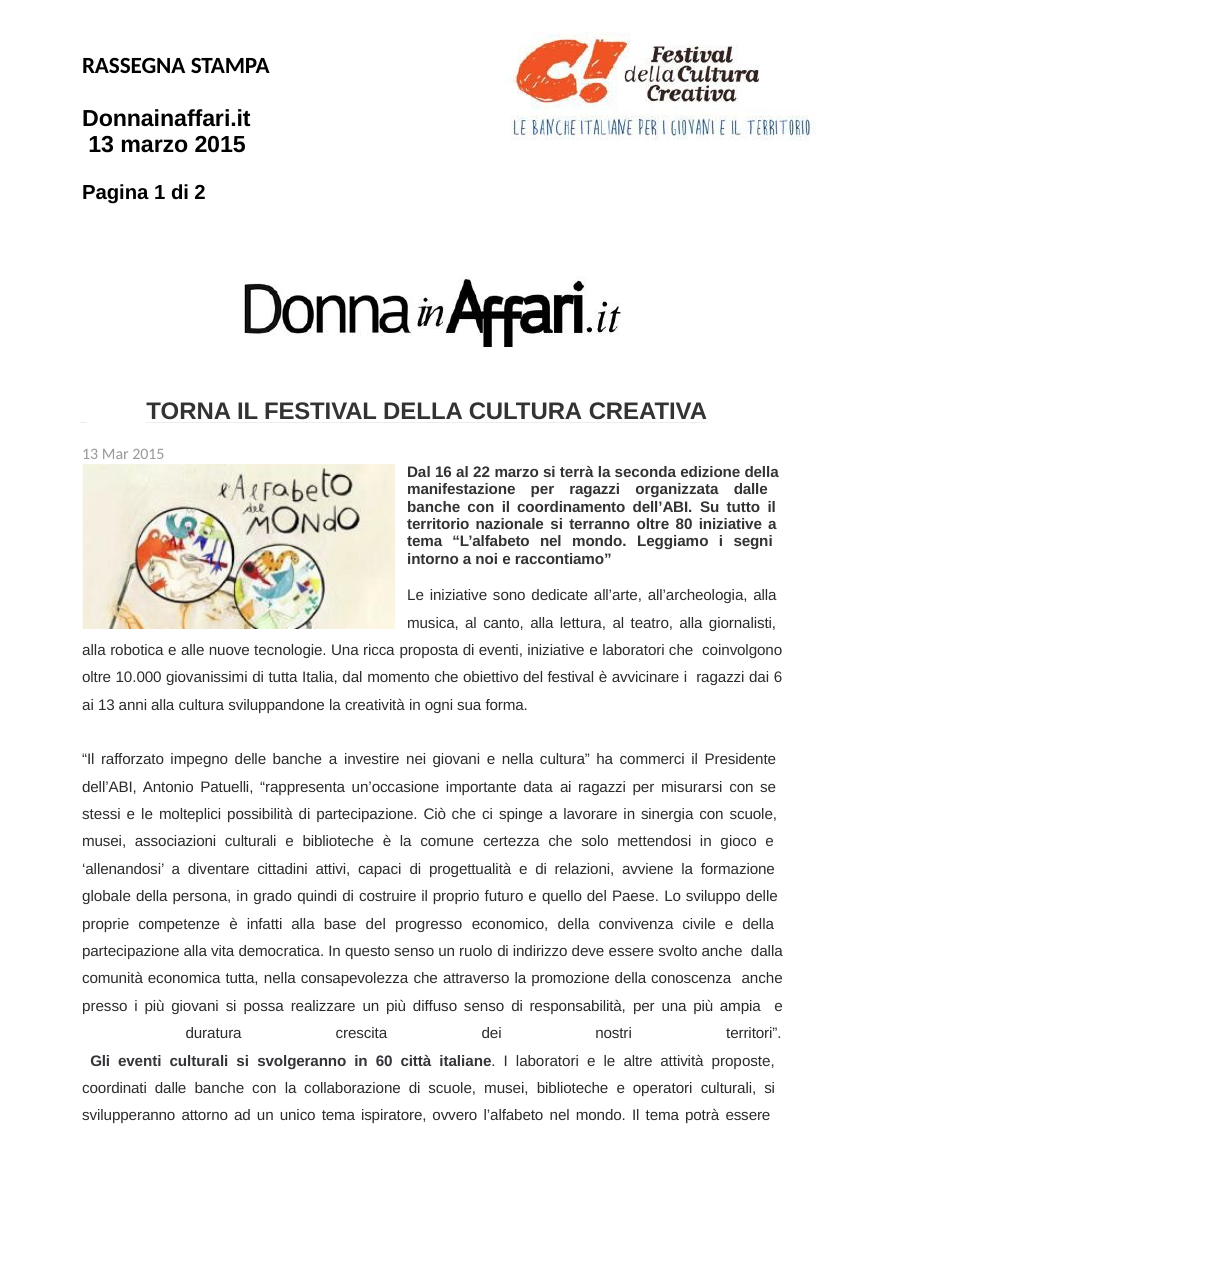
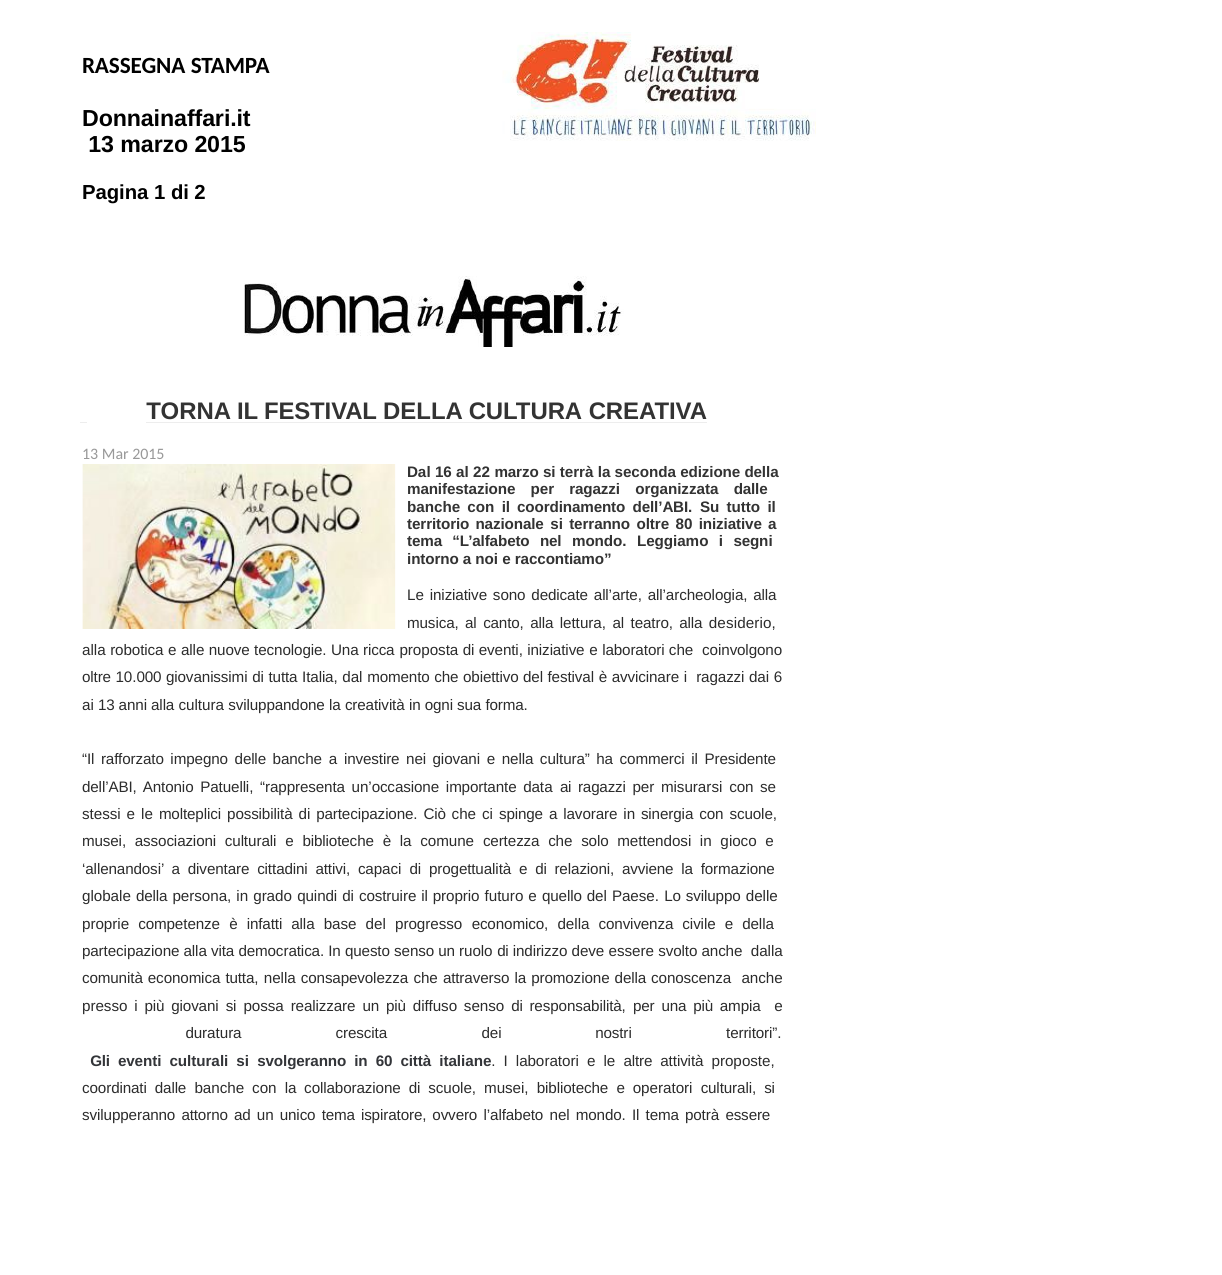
giornalisti: giornalisti -> desiderio (742, 623)
